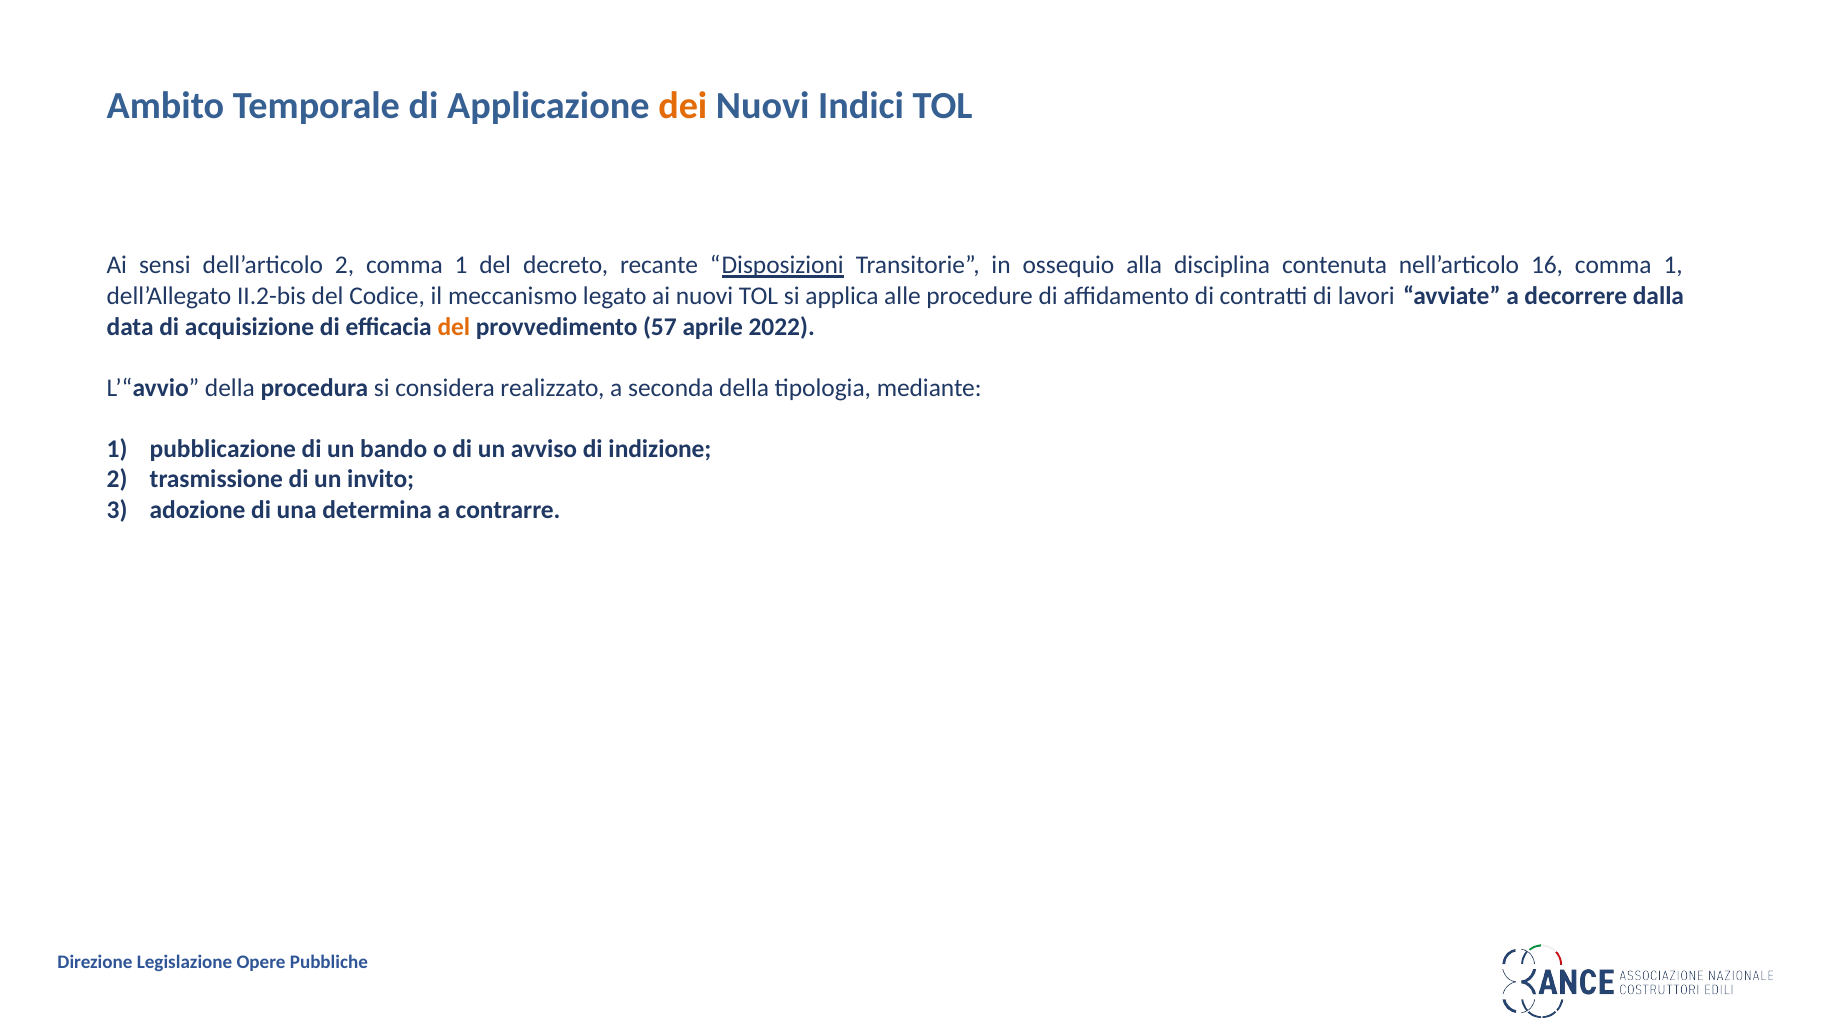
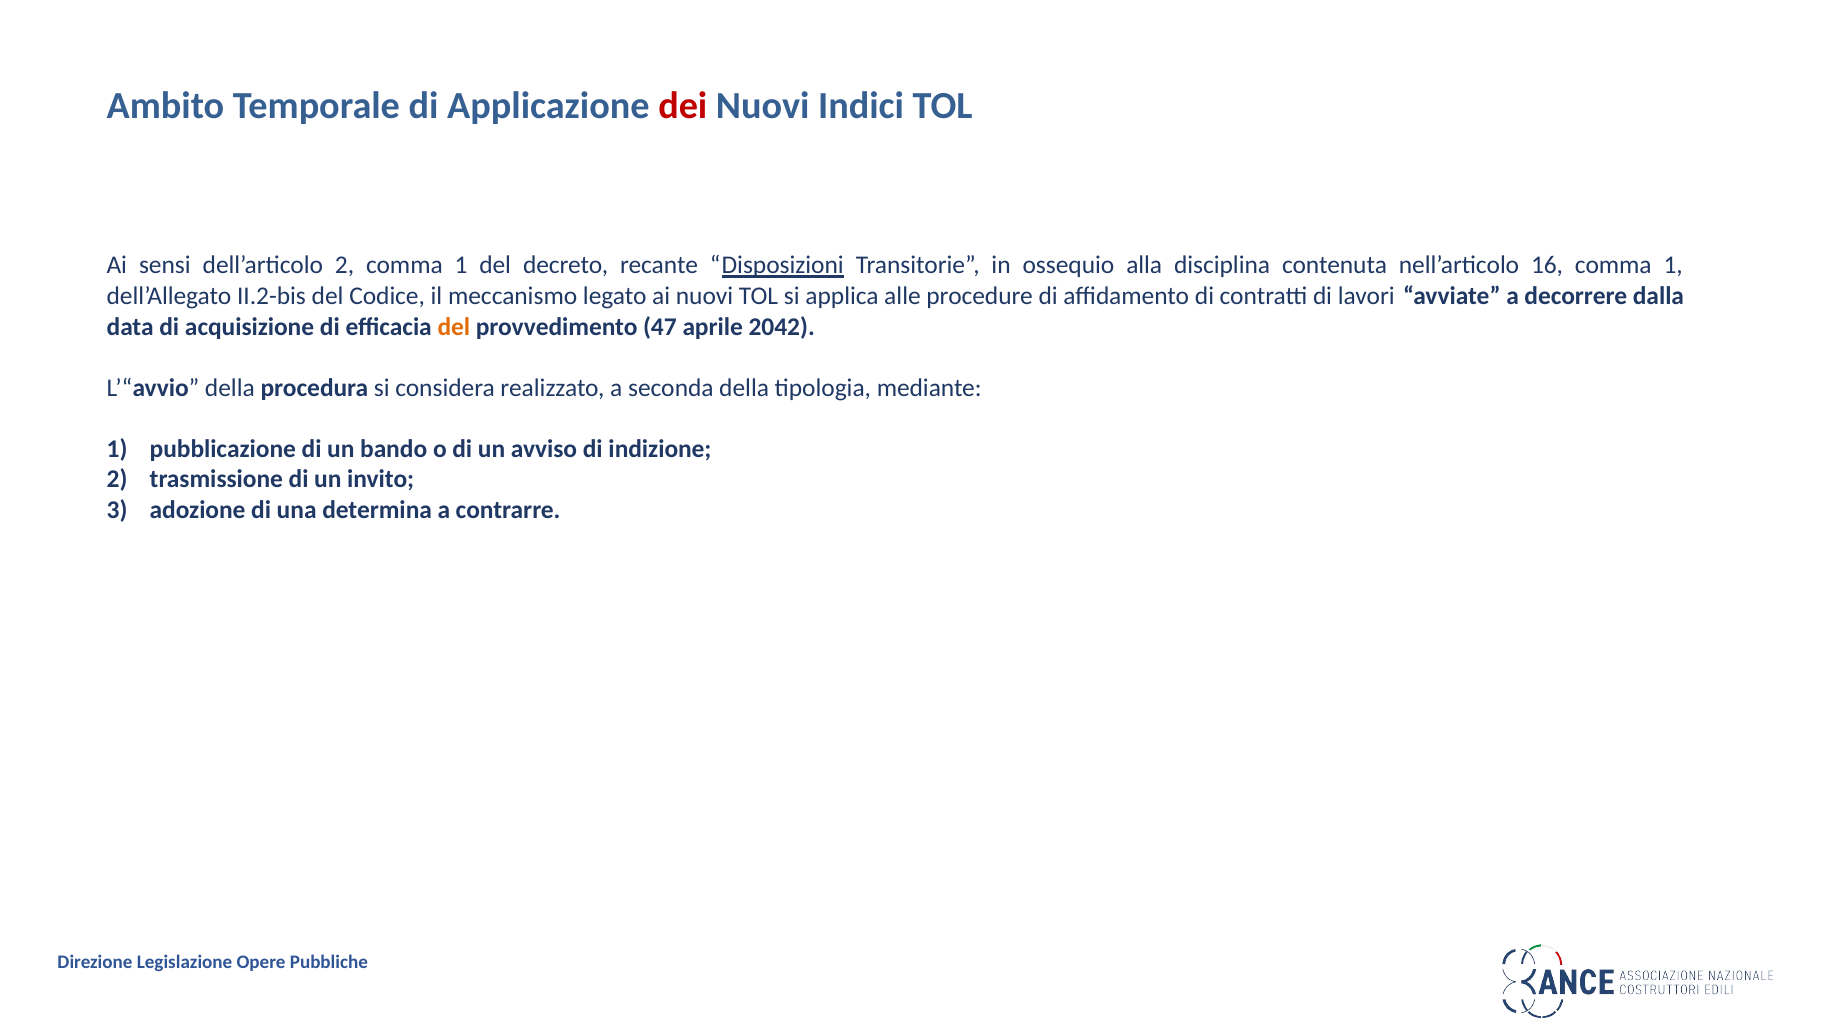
dei colour: orange -> red (683, 106)
57: 57 -> 47 (660, 327)
2022: 2022 -> 2042 (782, 327)
